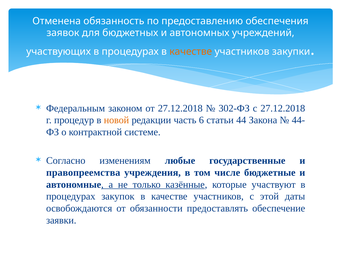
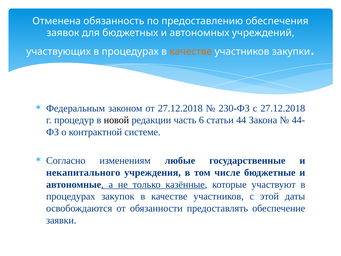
302-ФЗ: 302-ФЗ -> 230-ФЗ (234, 108)
новой colour: orange -> black (116, 120)
правопреемства: правопреемства -> некапитального (83, 172)
